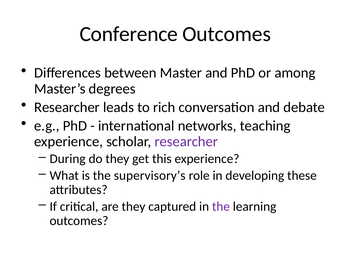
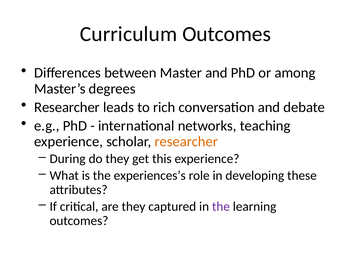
Conference: Conference -> Curriculum (129, 34)
researcher colour: purple -> orange (186, 142)
supervisory’s: supervisory’s -> experiences’s (150, 176)
